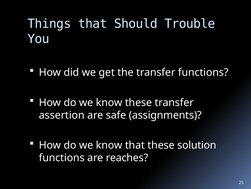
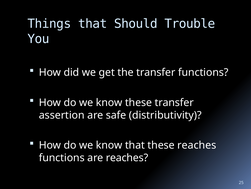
assignments: assignments -> distributivity (165, 115)
these solution: solution -> reaches (197, 145)
